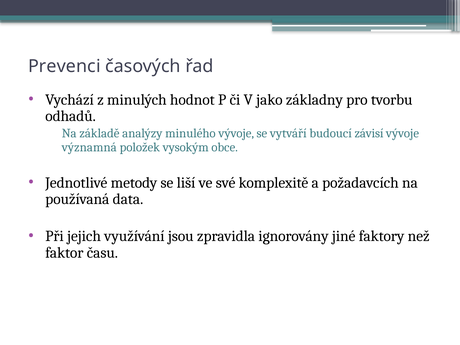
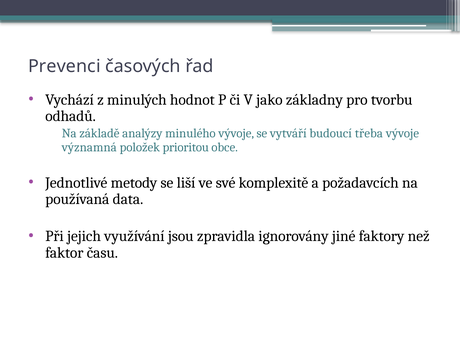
závisí: závisí -> třeba (369, 133)
vysokým: vysokým -> prioritou (186, 147)
